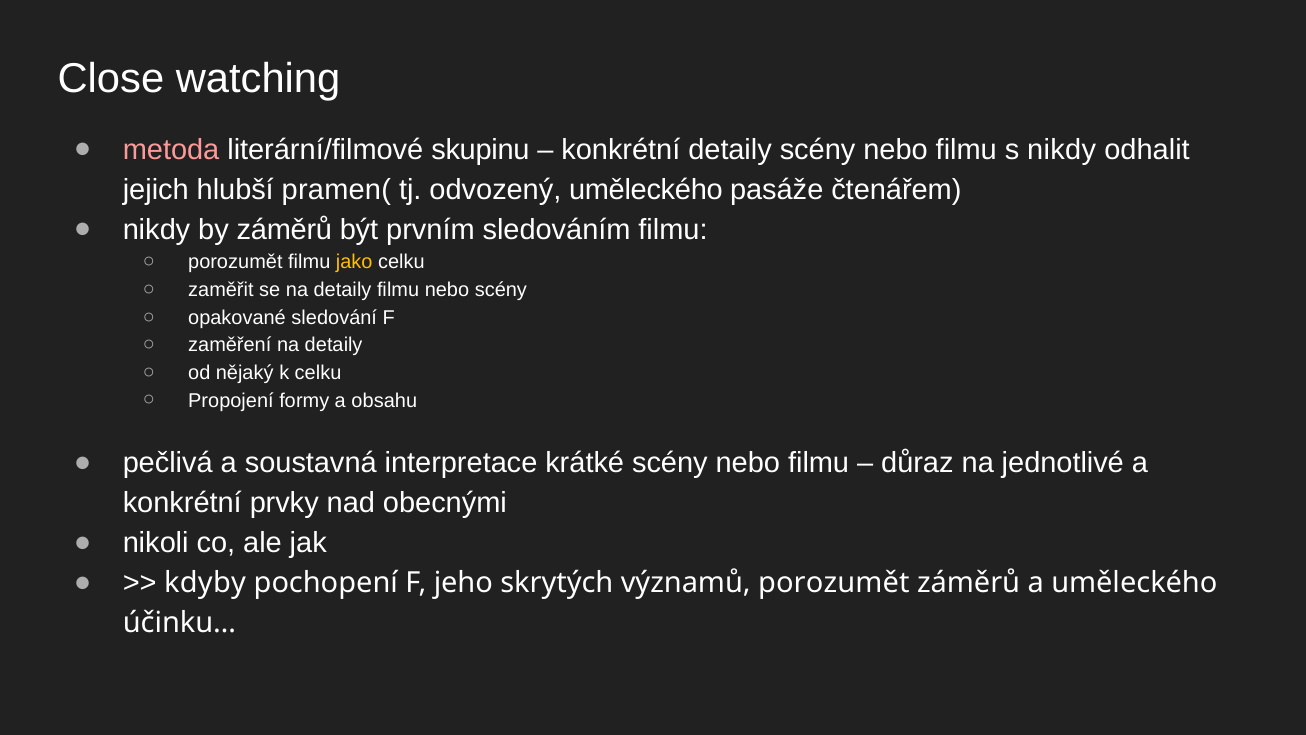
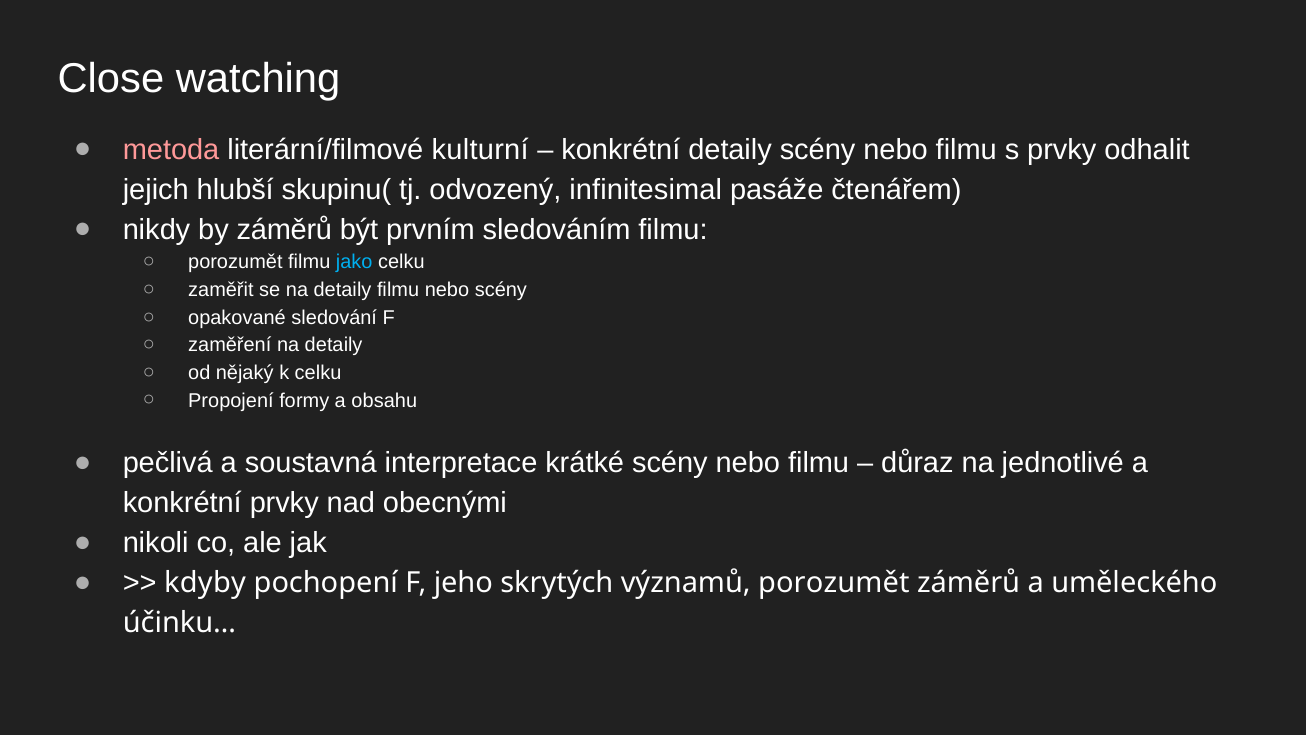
skupinu: skupinu -> kulturní (480, 150)
s nikdy: nikdy -> prvky (1062, 150)
pramen(: pramen( -> skupinu( (336, 190)
odvozený uměleckého: uměleckého -> infinitesimal (646, 190)
jako colour: yellow -> light blue (354, 262)
